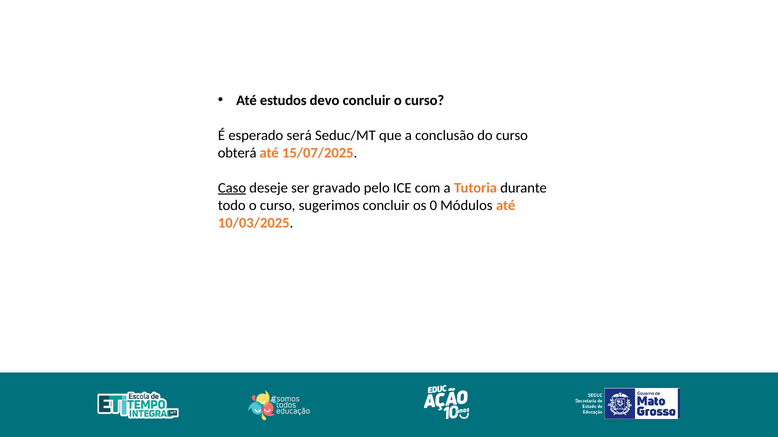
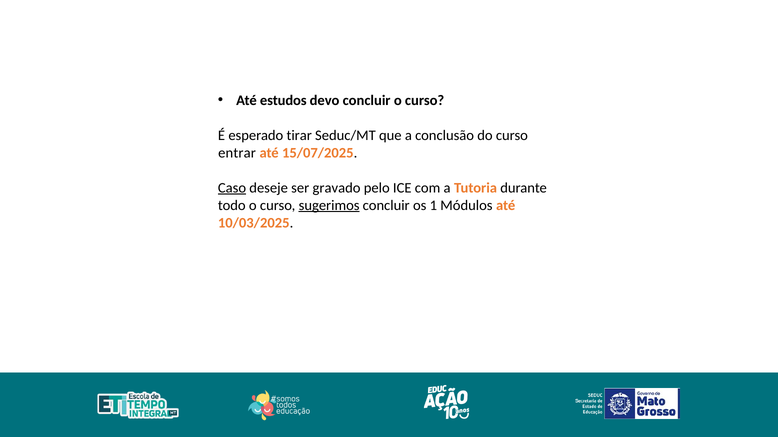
será: será -> tirar (299, 136)
obterá: obterá -> entrar (237, 153)
sugerimos underline: none -> present (329, 206)
0: 0 -> 1 (433, 206)
